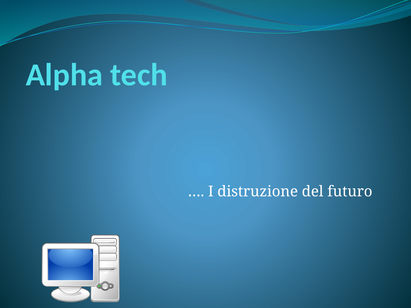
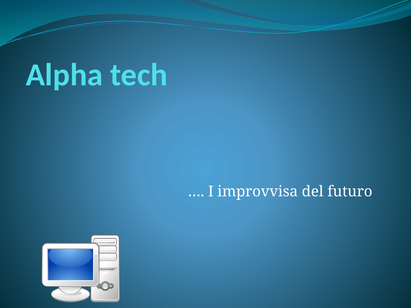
distruzione: distruzione -> improvvisa (258, 192)
